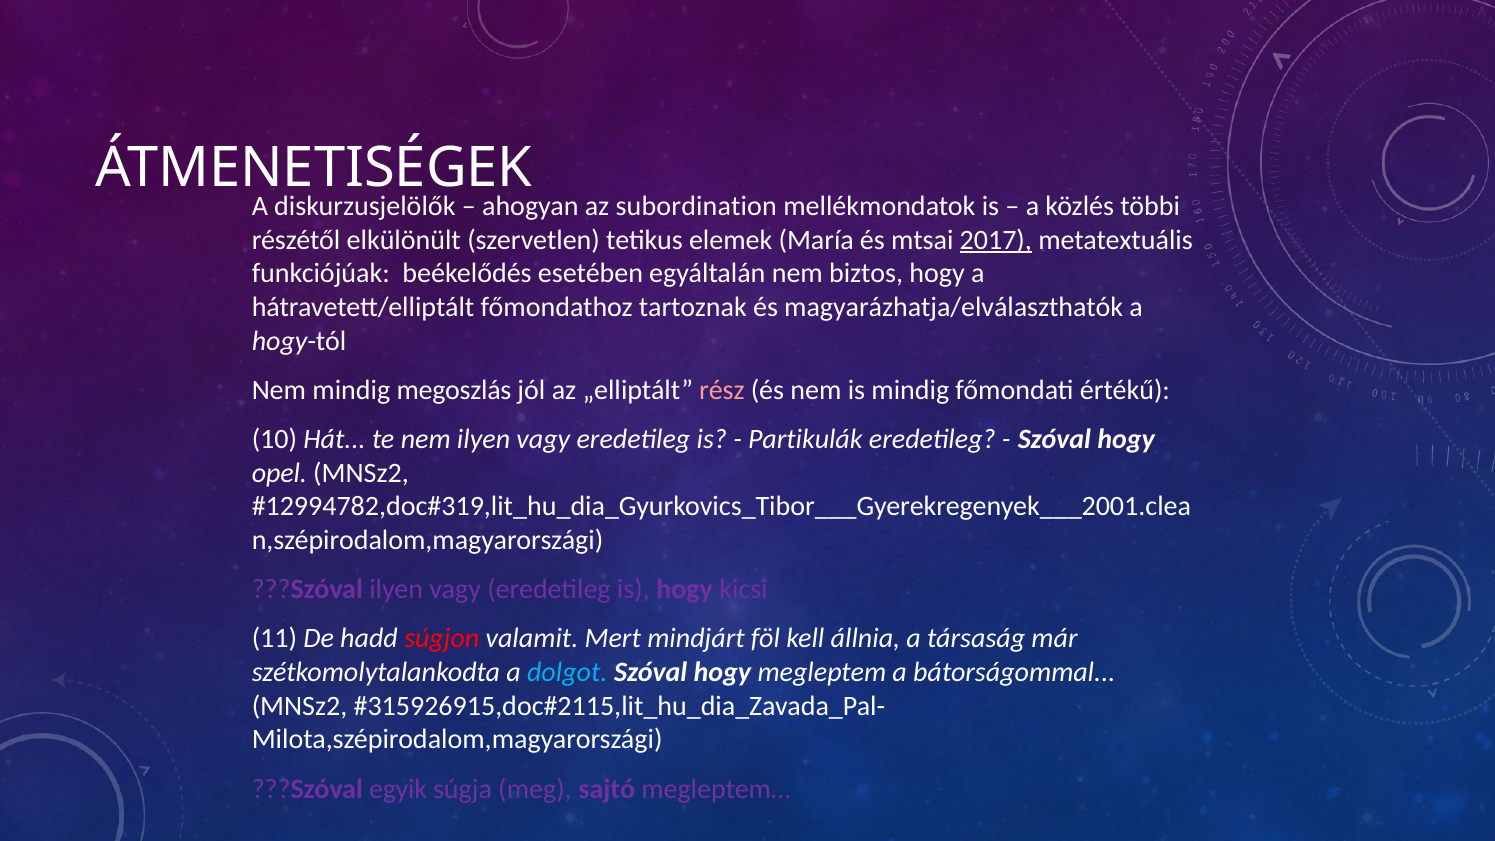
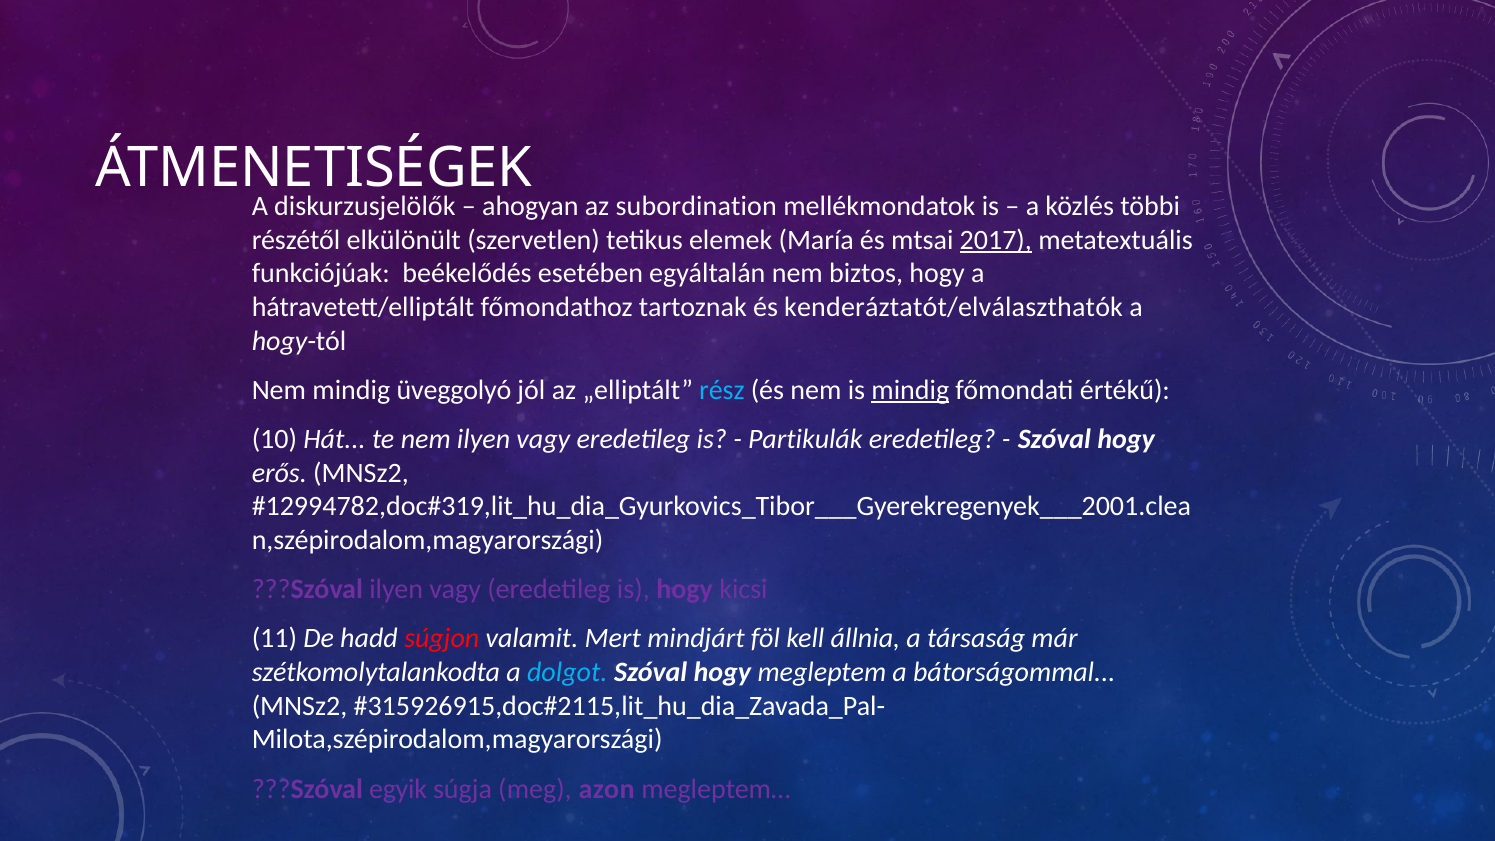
magyarázhatja/elválaszthatók: magyarázhatja/elválaszthatók -> kenderáztatót/elválaszthatók (954, 307)
megoszlás: megoszlás -> üveggolyó (454, 390)
rész colour: pink -> light blue (722, 390)
mindig underline: none -> present (910, 390)
opel: opel -> erős (279, 473)
sajtó: sajtó -> azon (607, 789)
